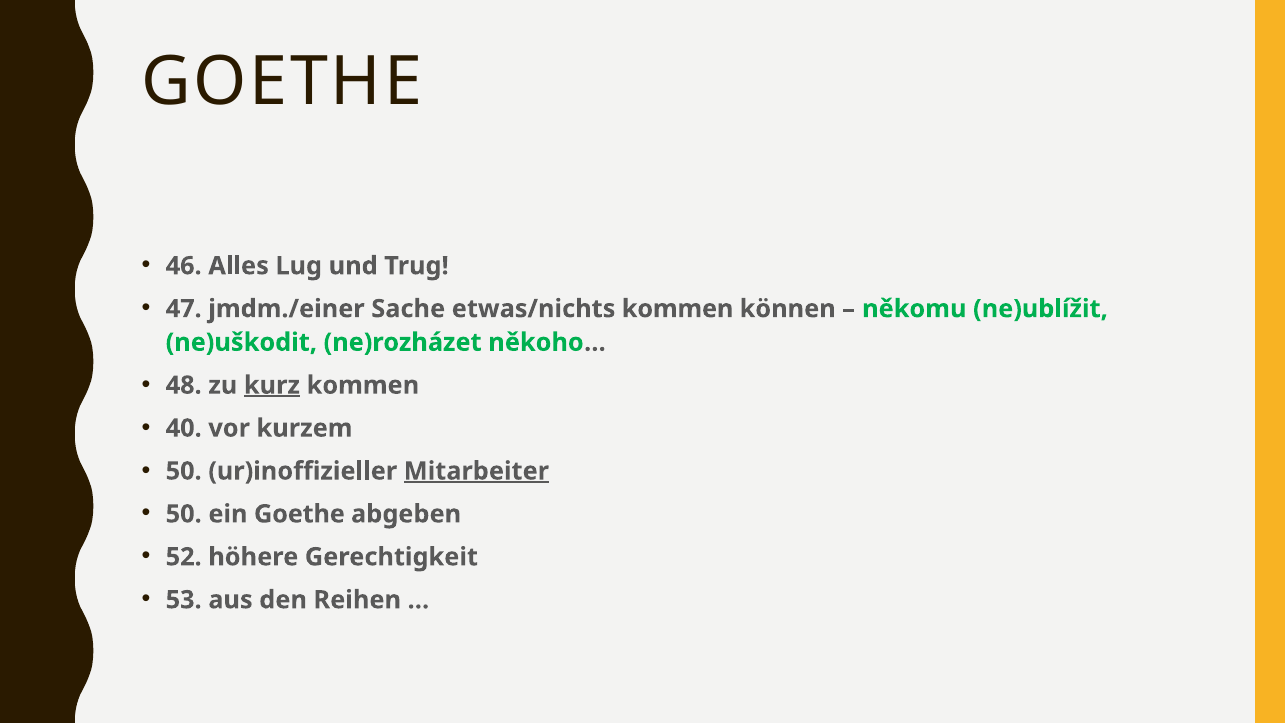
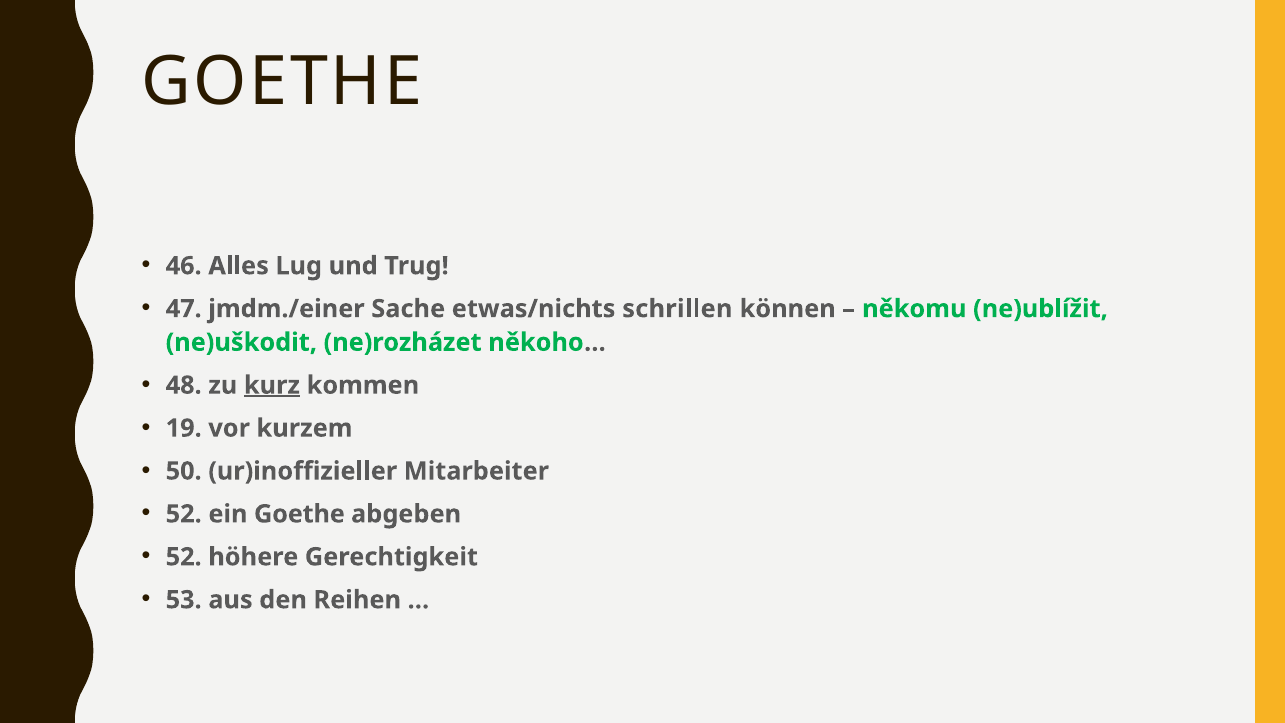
etwas/nichts kommen: kommen -> schrillen (677, 309)
40: 40 -> 19 (184, 428)
Mitarbeiter underline: present -> none (476, 471)
50: 50 -> 52 (184, 514)
